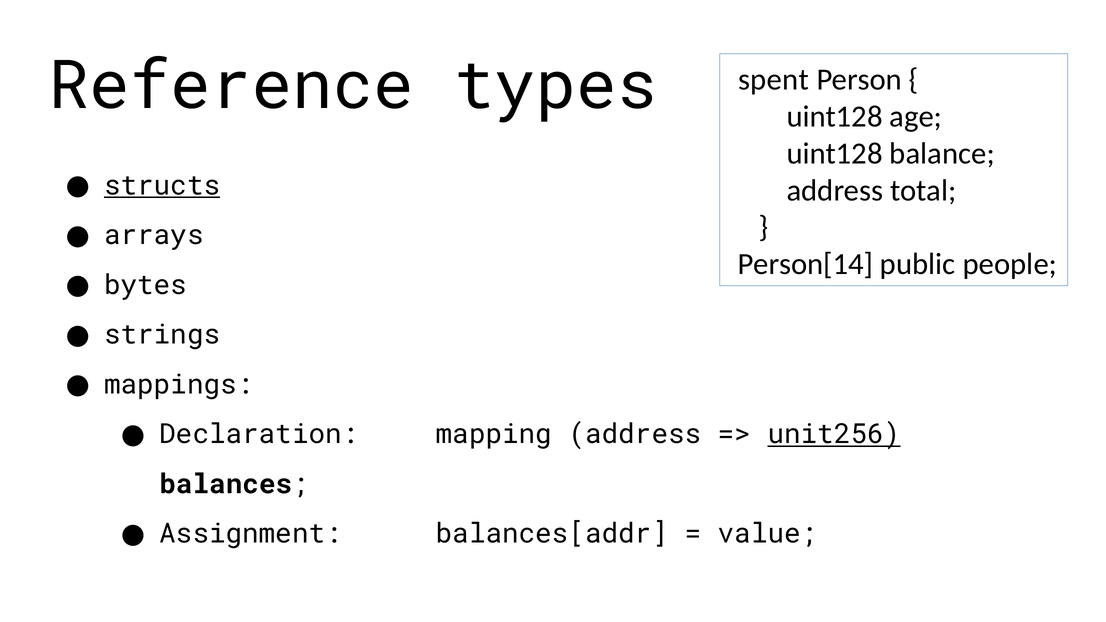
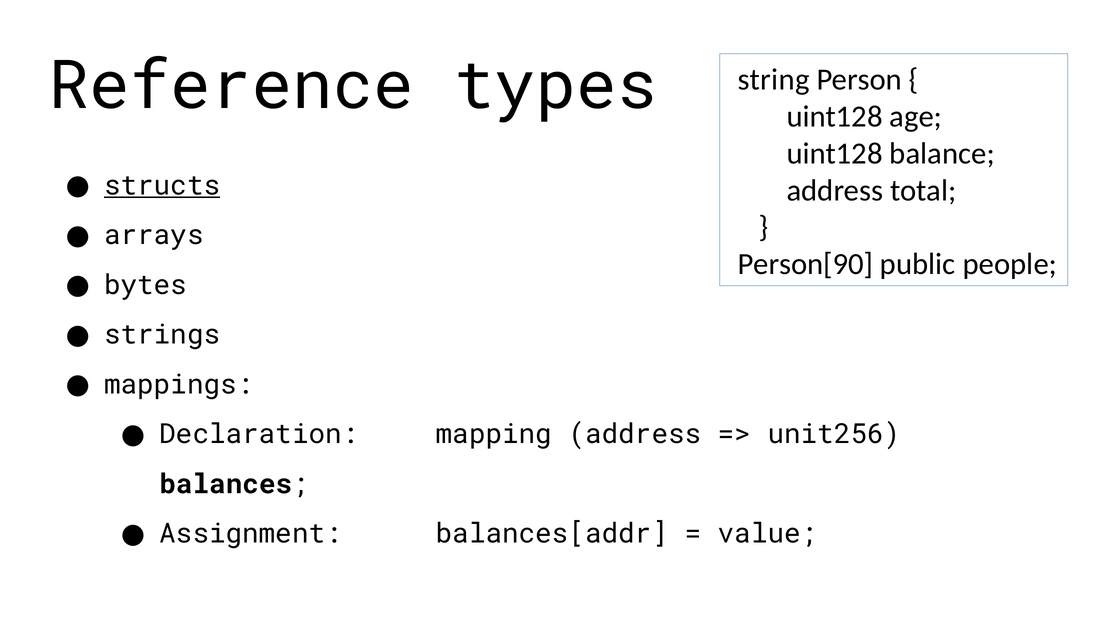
spent: spent -> string (774, 80)
Person[14: Person[14 -> Person[90 (805, 264)
unit256 underline: present -> none (834, 434)
